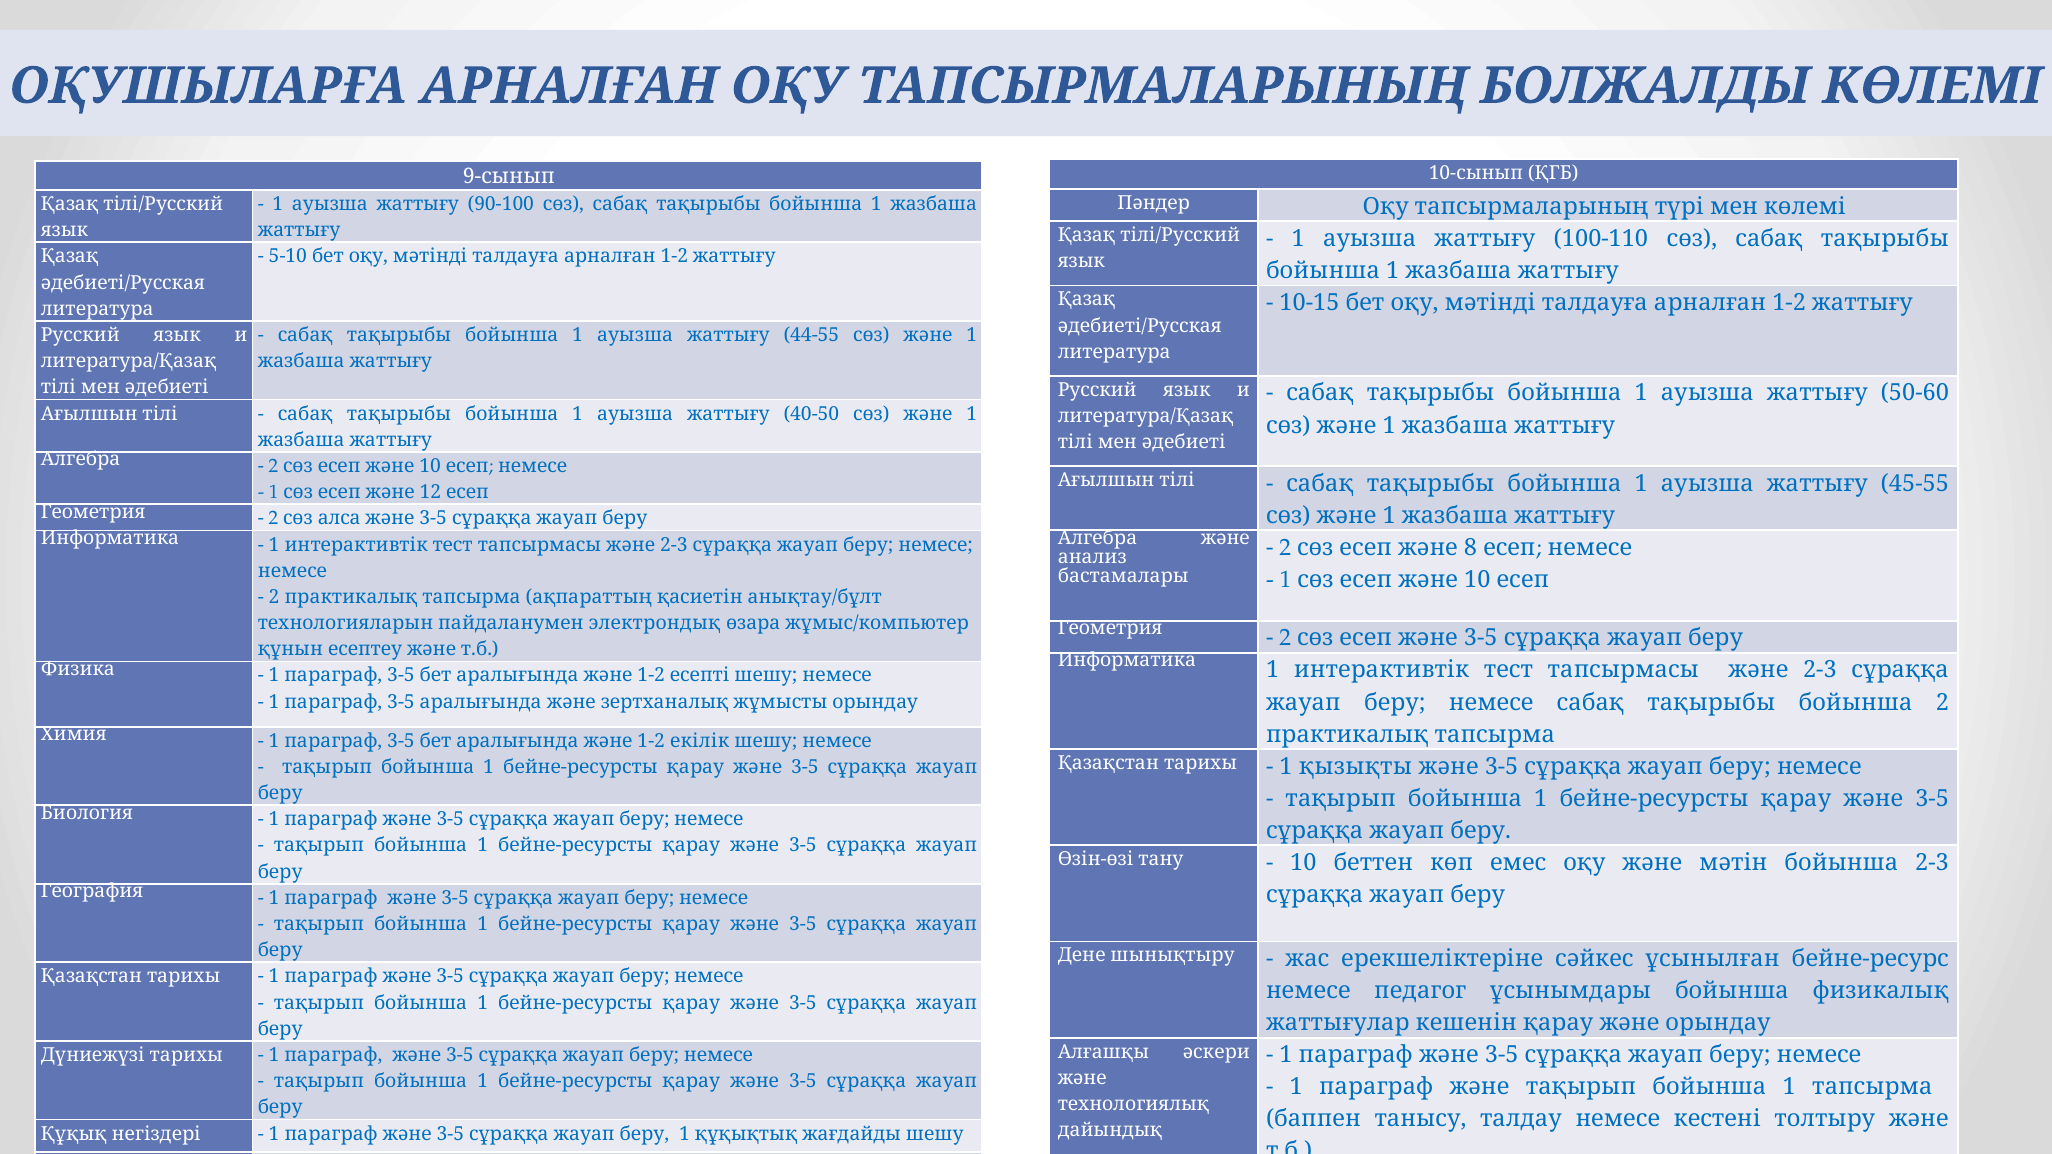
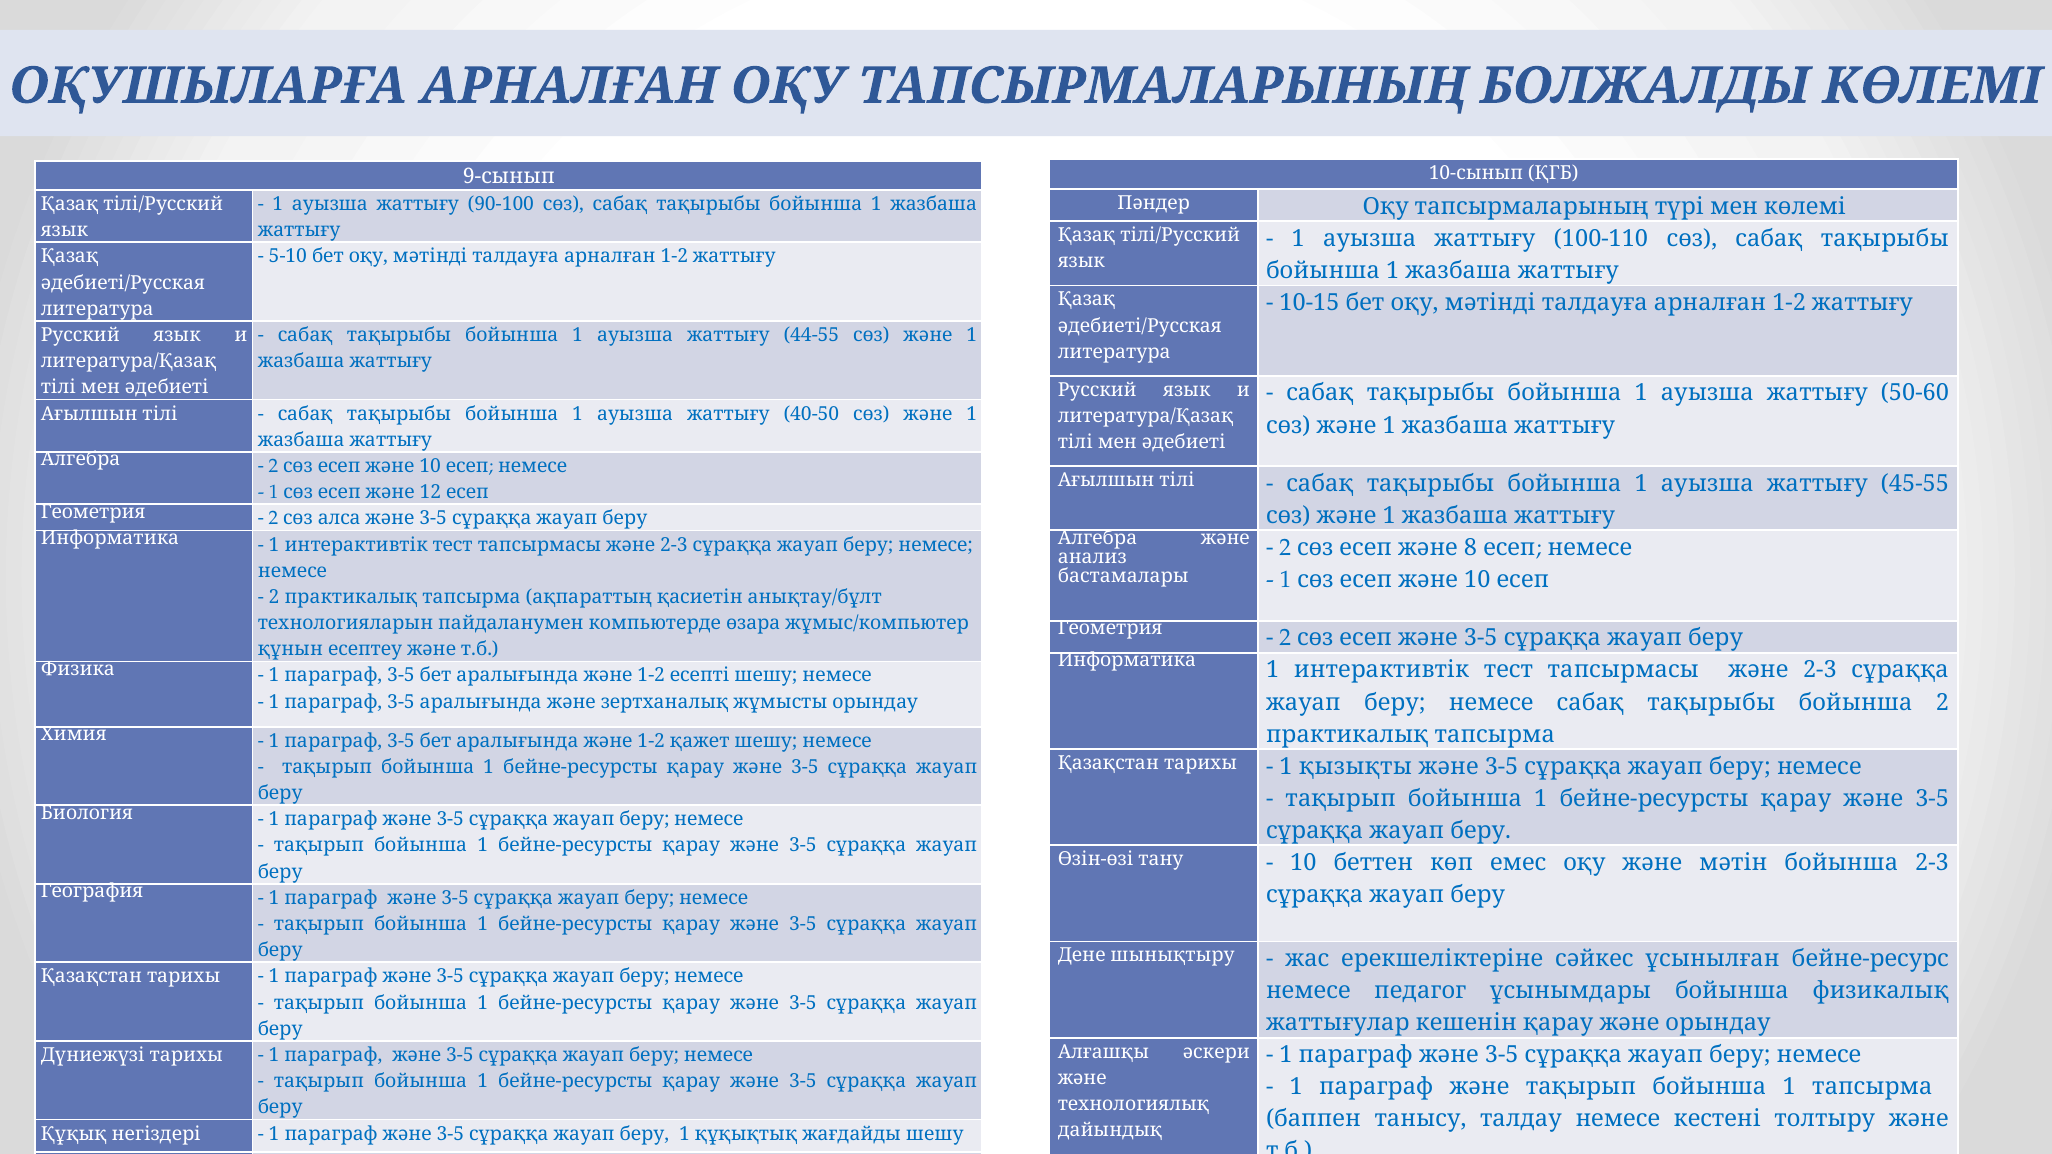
электрондық: электрондық -> компьютерде (655, 623)
екілік: екілік -> қажет (700, 741)
